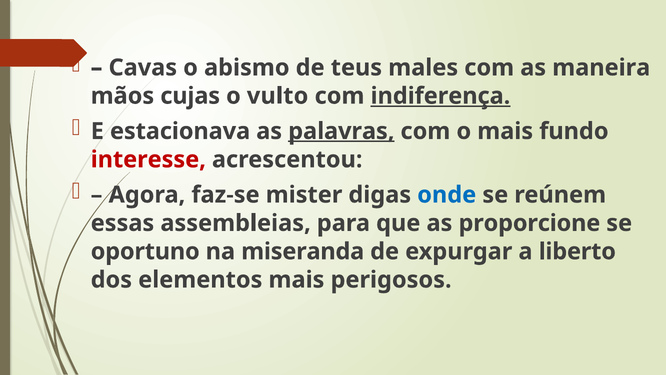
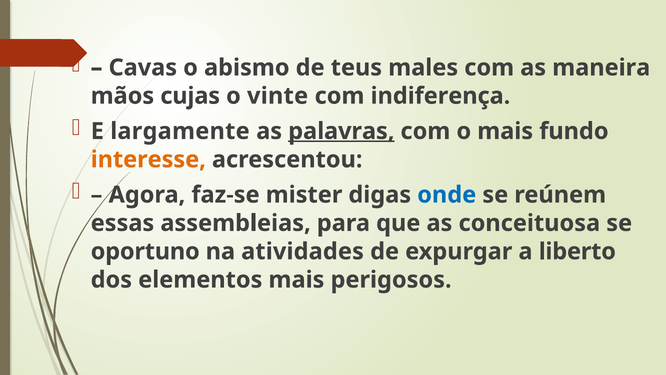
vulto: vulto -> vinte (278, 96)
indiferença underline: present -> none (440, 96)
estacionava: estacionava -> largamente (180, 131)
interesse colour: red -> orange (148, 159)
proporcione: proporcione -> conceituosa (529, 223)
miseranda: miseranda -> atividades (303, 251)
